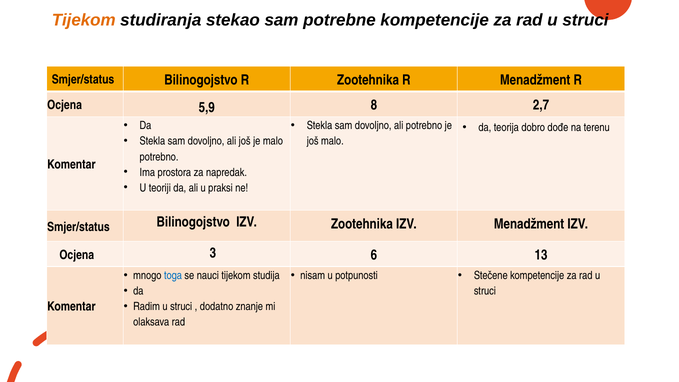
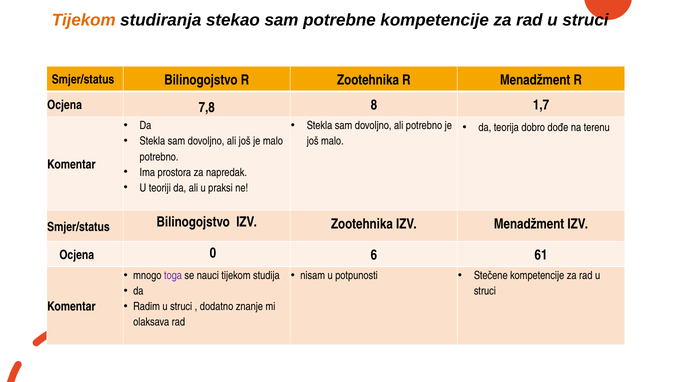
5,9: 5,9 -> 7,8 (207, 108)
2,7: 2,7 -> 1,7 (541, 105)
3: 3 -> 0 (213, 253)
13: 13 -> 61 (541, 255)
toga colour: blue -> purple (173, 276)
